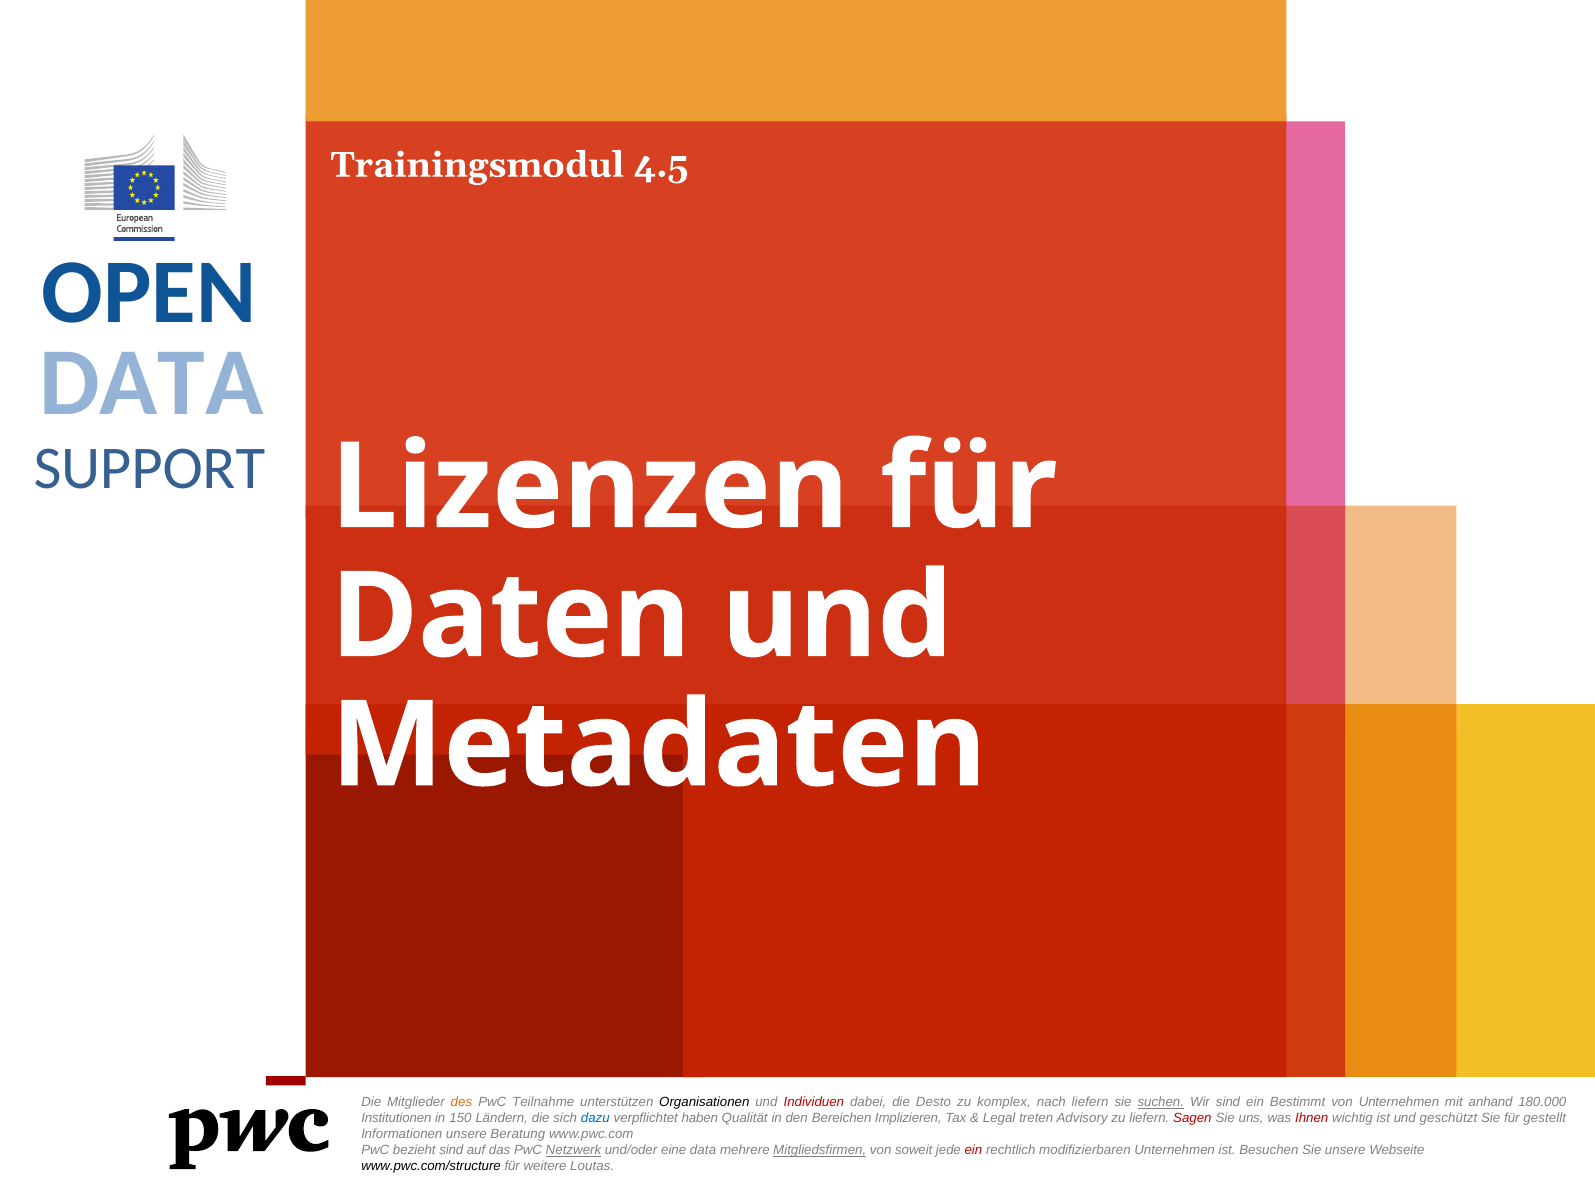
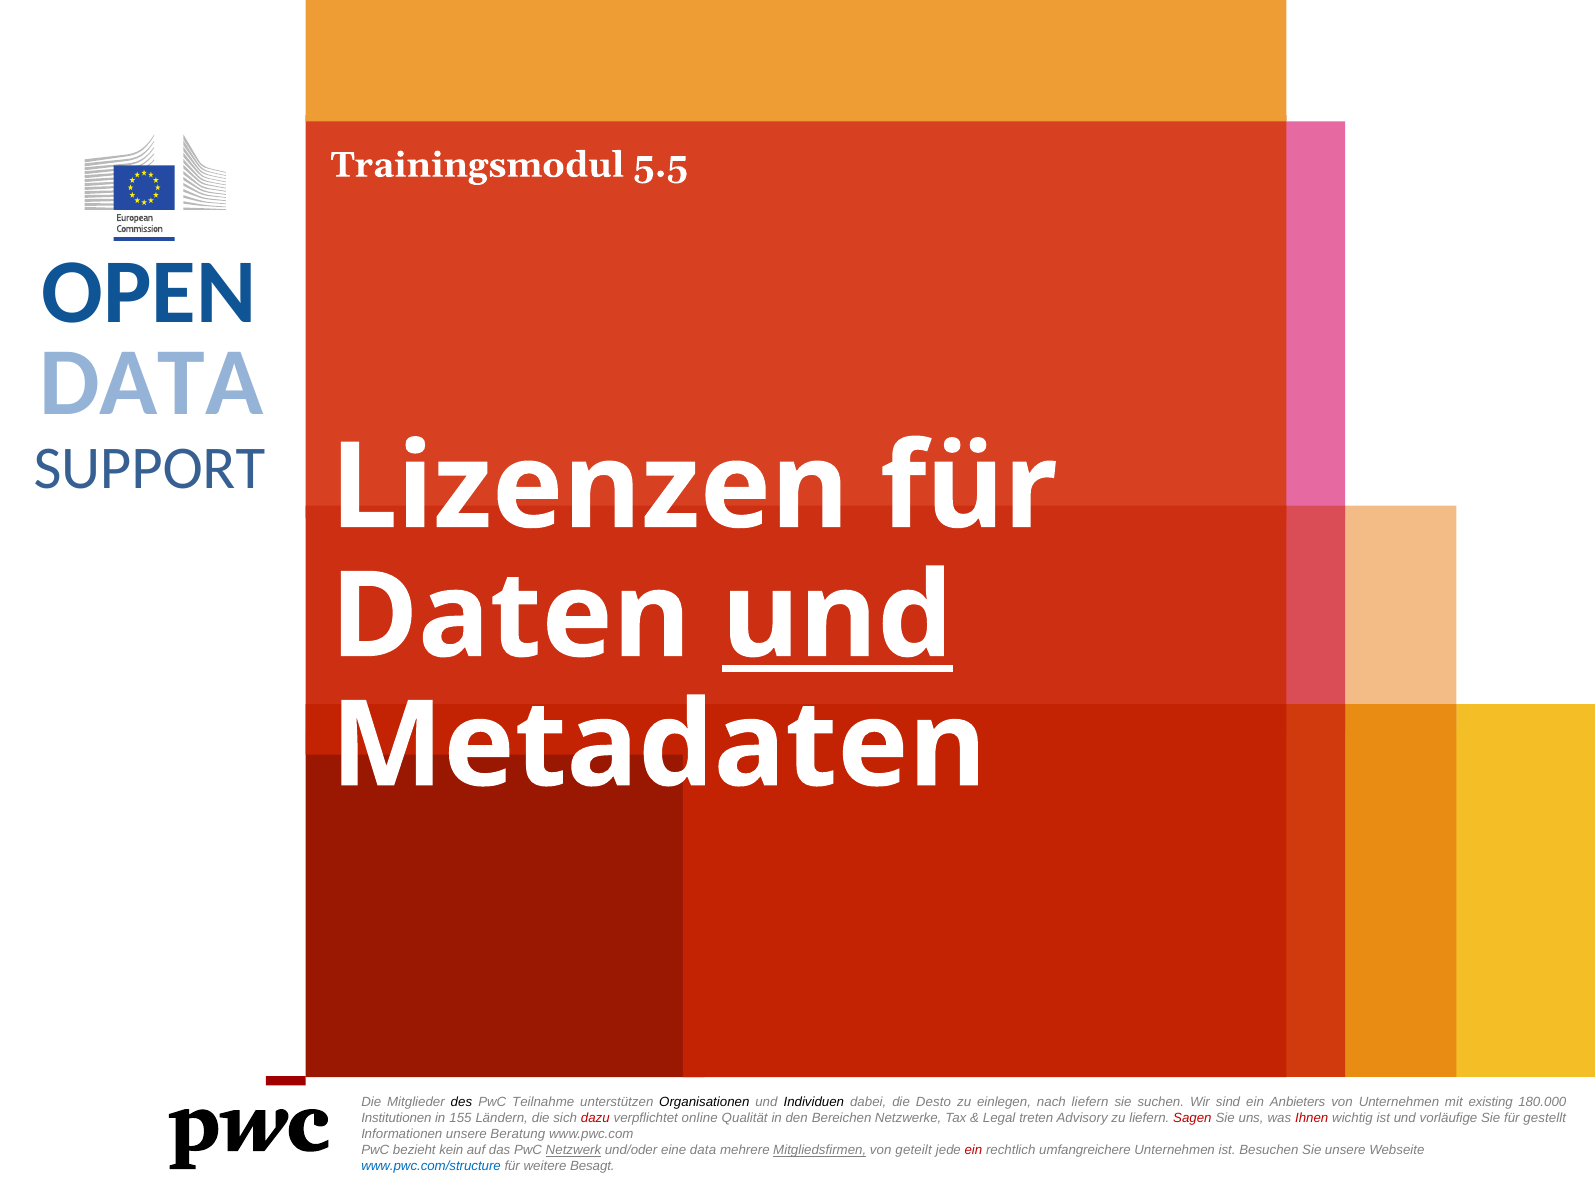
4.5: 4.5 -> 5.5 (661, 165)
und underline: none -> present (837, 617)
des colour: orange -> black (461, 1103)
Individuen colour: red -> black (814, 1103)
komplex: komplex -> einlegen (1004, 1103)
suchen underline: present -> none (1161, 1103)
Bestimmt: Bestimmt -> Anbieters (1298, 1103)
anhand: anhand -> existing (1491, 1103)
150: 150 -> 155 (460, 1119)
dazu colour: blue -> red (595, 1119)
haben: haben -> online (700, 1119)
Implizieren: Implizieren -> Netzwerke (908, 1119)
geschützt: geschützt -> vorläufige (1449, 1119)
bezieht sind: sind -> kein (451, 1150)
soweit: soweit -> geteilt (914, 1150)
modifizierbaren: modifizierbaren -> umfangreichere (1085, 1150)
www.pwc.com/structure colour: black -> blue (431, 1166)
Loutas: Loutas -> Besagt (592, 1166)
